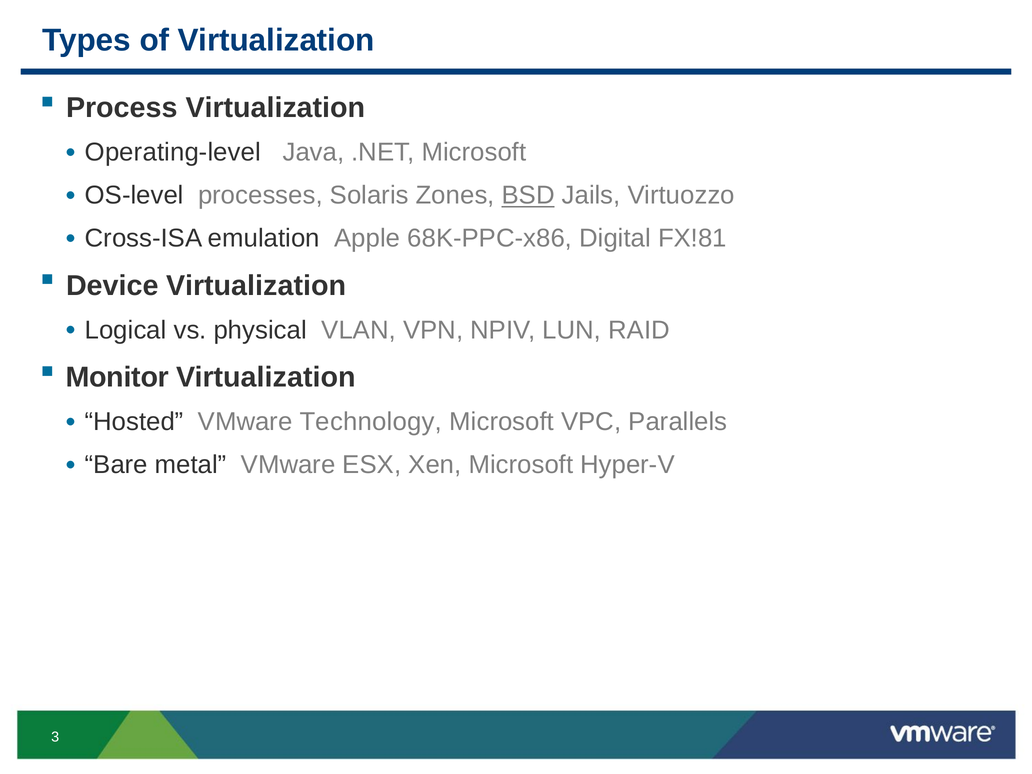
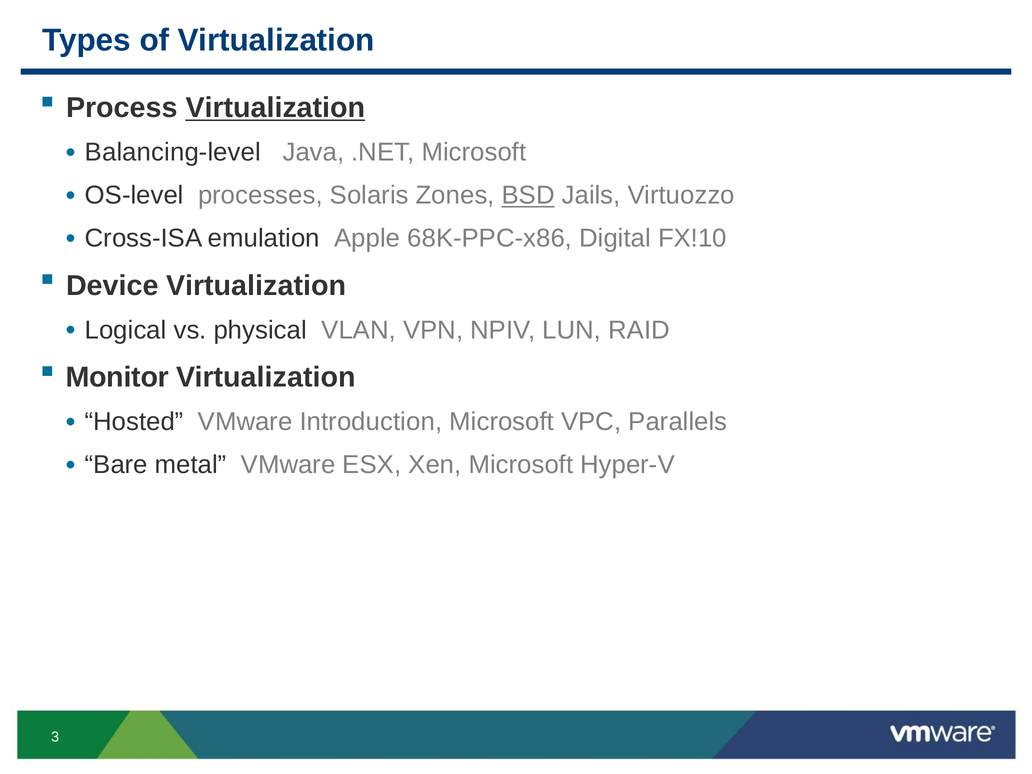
Virtualization underline: none -> present (275, 108)
Operating-level: Operating-level -> Balancing-level (173, 152)
FX!81: FX!81 -> FX!10 (692, 238)
Technology: Technology -> Introduction (371, 422)
